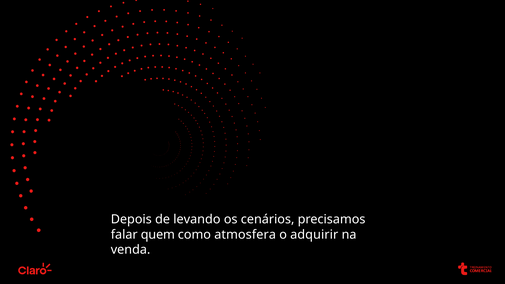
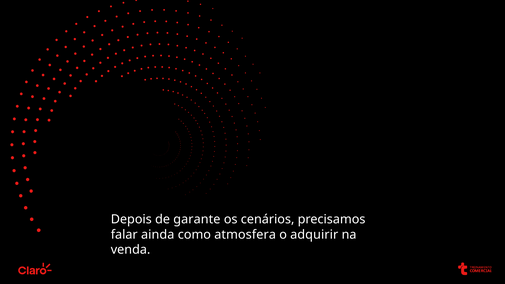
levando: levando -> garante (197, 219)
quem: quem -> ainda (158, 235)
